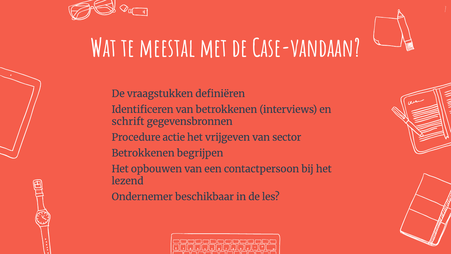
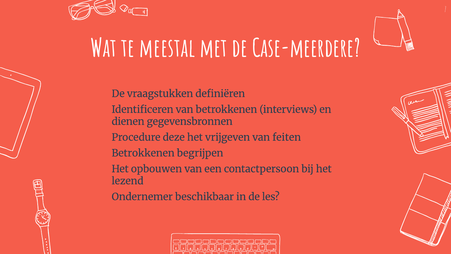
Case-vandaan: Case-vandaan -> Case-meerdere (306, 49)
schrift: schrift -> dienen (128, 121)
actie: actie -> deze (174, 137)
sector: sector -> feiten (287, 137)
